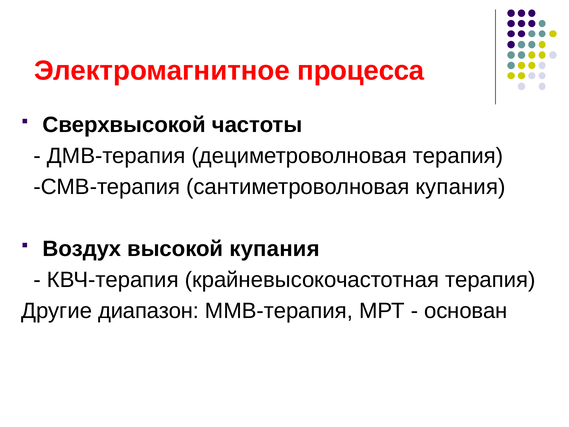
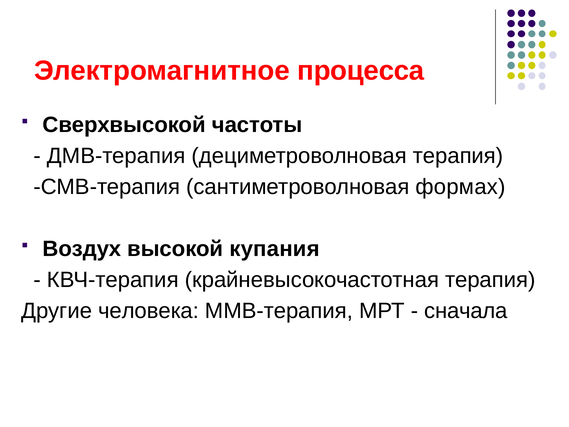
сантиметроволновая купания: купания -> формах (461, 187)
диапазон: диапазон -> человека (148, 311)
основан: основан -> сначала (466, 311)
